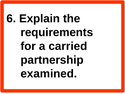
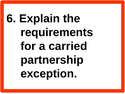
examined: examined -> exception (49, 74)
